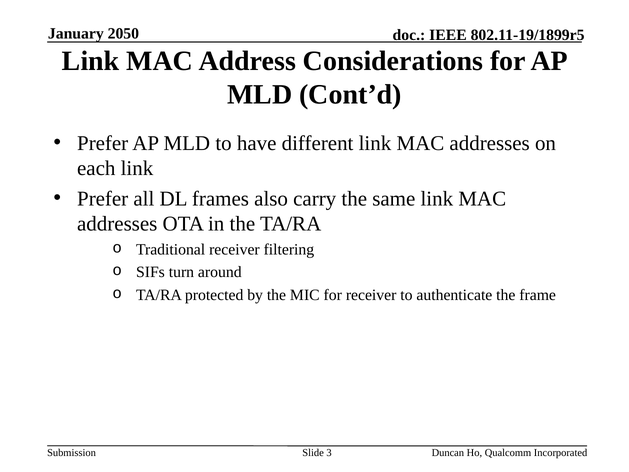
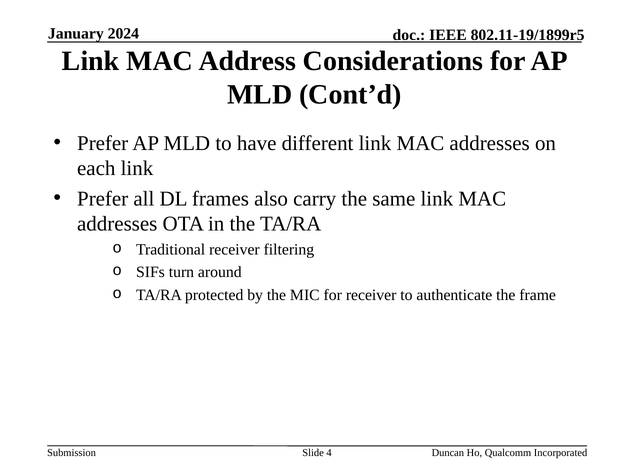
2050: 2050 -> 2024 (123, 33)
3: 3 -> 4 (329, 452)
